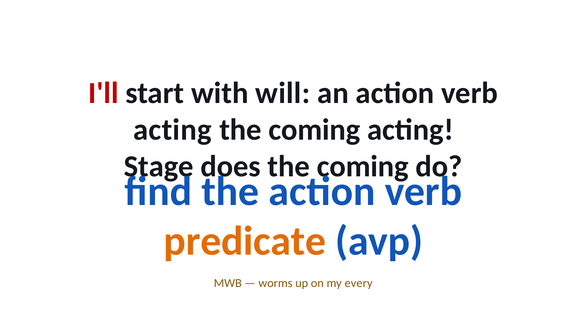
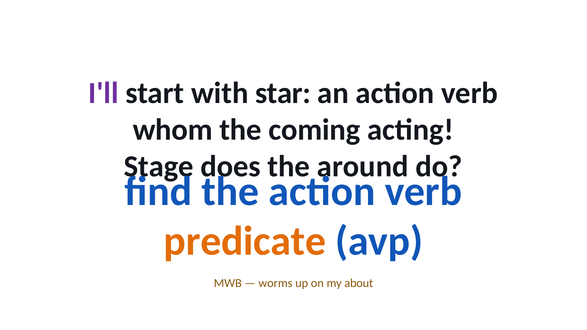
I'll colour: red -> purple (103, 93)
will: will -> star (283, 93)
acting: acting -> whom (173, 130)
does the coming: coming -> around (363, 166)
every: every -> about (359, 283)
